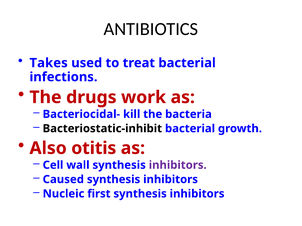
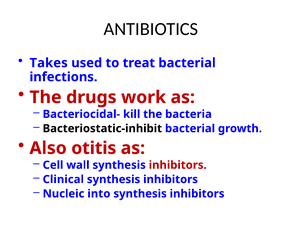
inhibitors colour: purple -> red (178, 165)
Caused: Caused -> Clinical (63, 180)
first: first -> into (99, 194)
